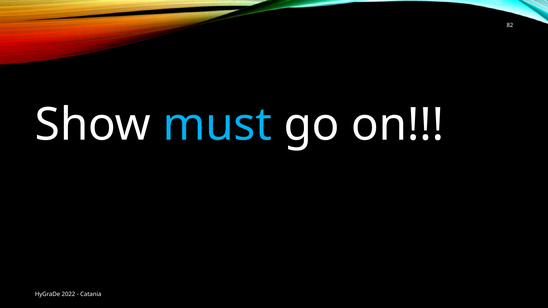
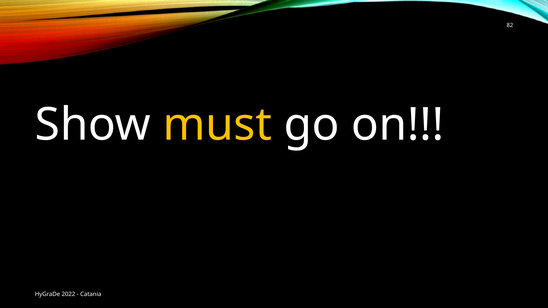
must colour: light blue -> yellow (217, 125)
